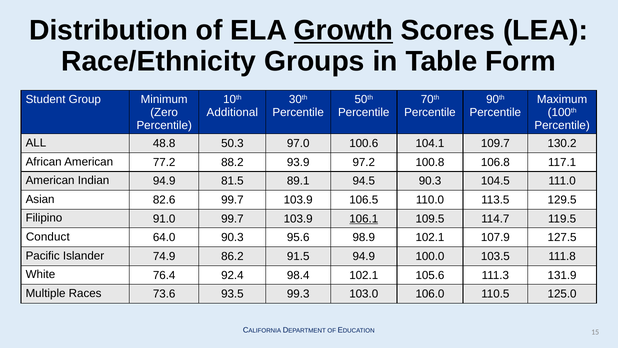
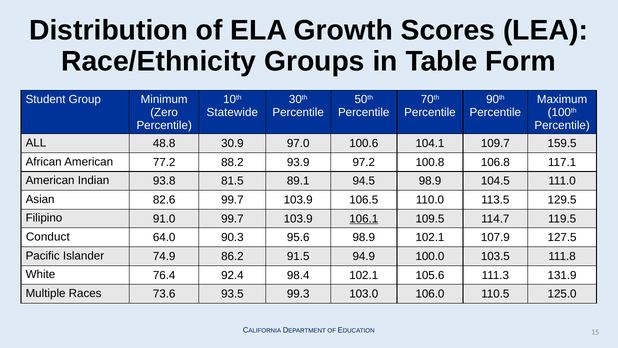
Growth underline: present -> none (343, 31)
Additional: Additional -> Statewide (232, 112)
50.3: 50.3 -> 30.9 (232, 143)
130.2: 130.2 -> 159.5 (562, 143)
Indian 94.9: 94.9 -> 93.8 (164, 181)
94.5 90.3: 90.3 -> 98.9 (430, 181)
